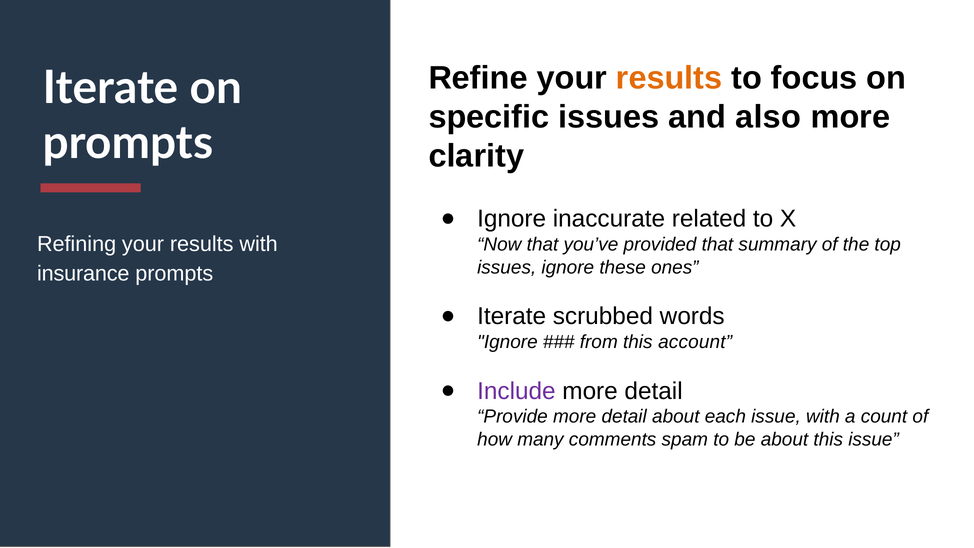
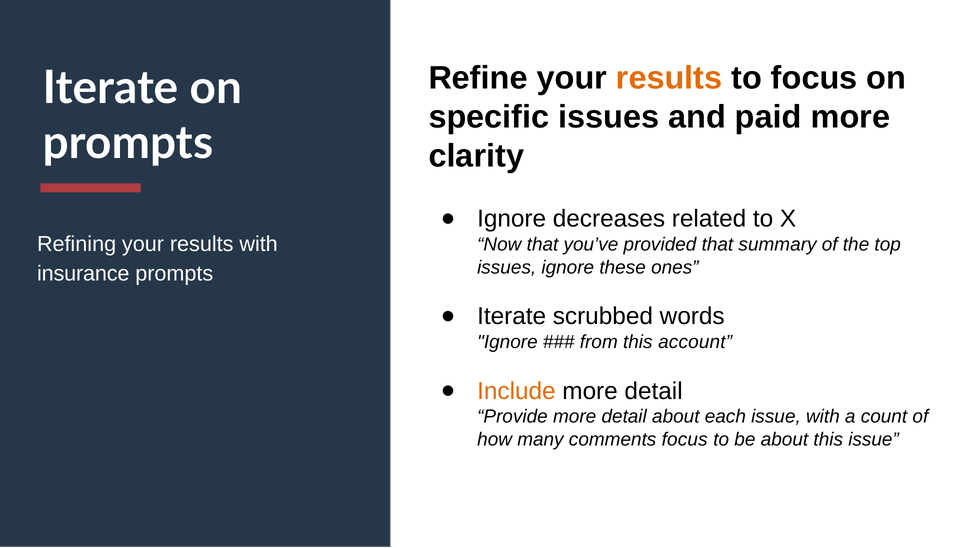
also: also -> paid (768, 117)
inaccurate: inaccurate -> decreases (609, 219)
Include colour: purple -> orange (516, 391)
comments spam: spam -> focus (685, 439)
